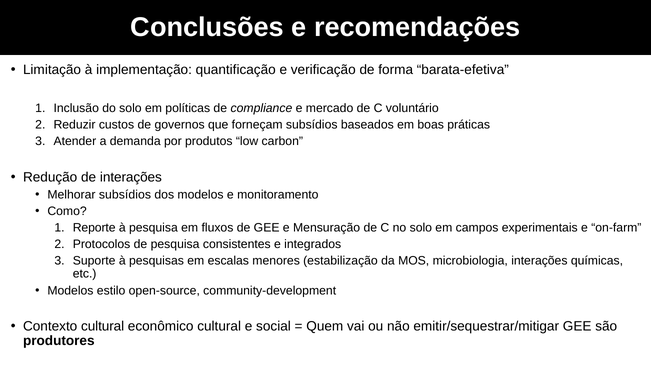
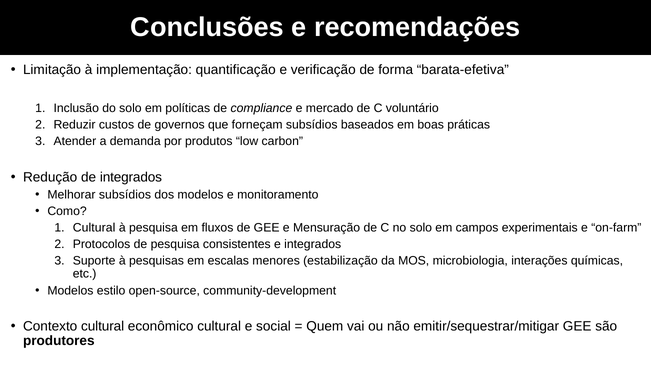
de interações: interações -> integrados (131, 177)
Reporte: Reporte -> Cultural (94, 228)
